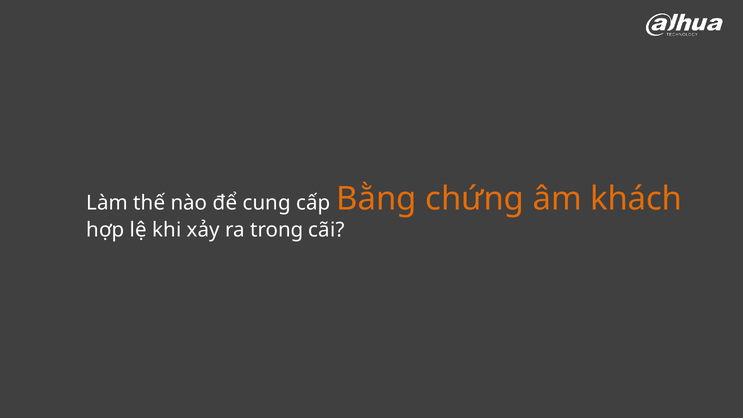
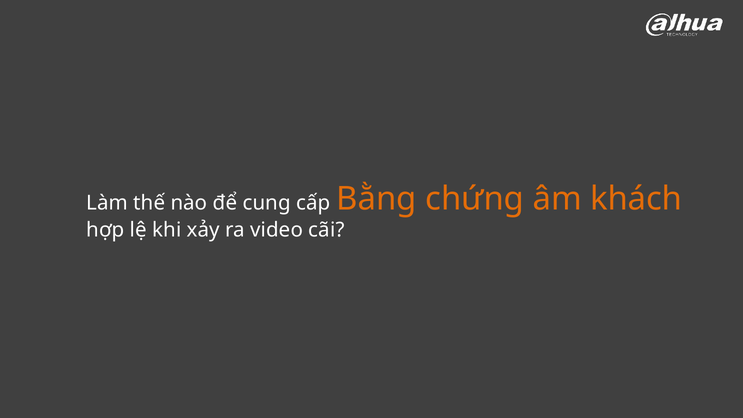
trong: trong -> video (277, 230)
